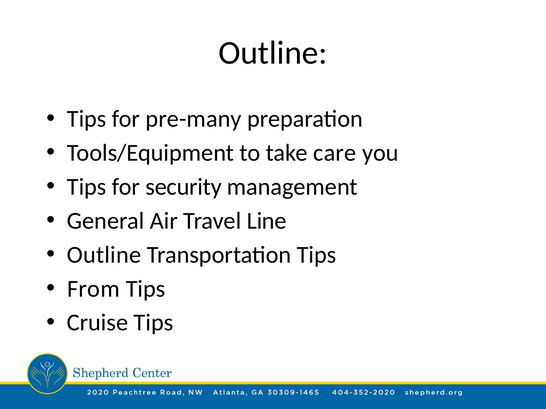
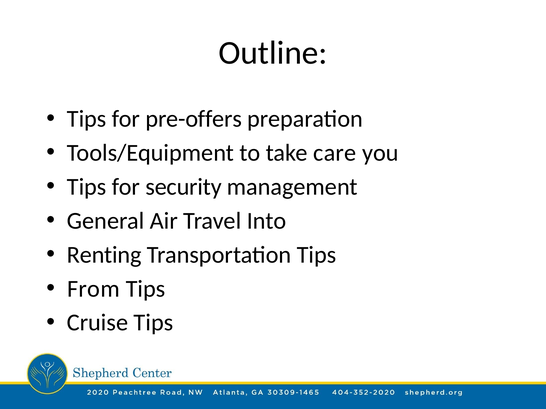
pre-many: pre-many -> pre-offers (194, 119)
Line: Line -> Into (267, 221)
Outline: Outline -> Renting (104, 255)
